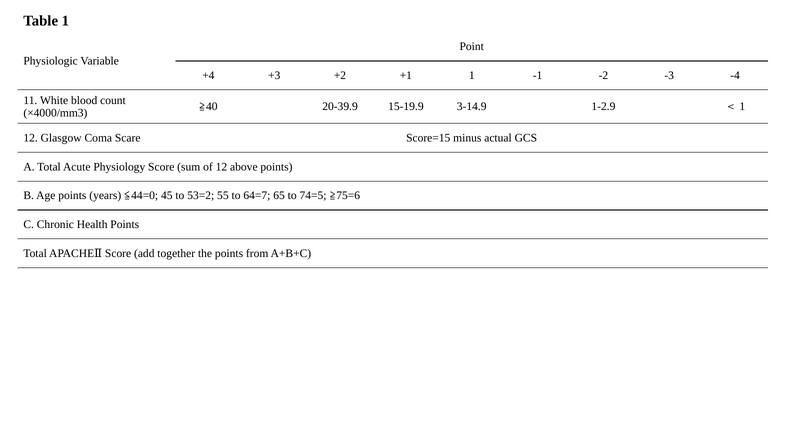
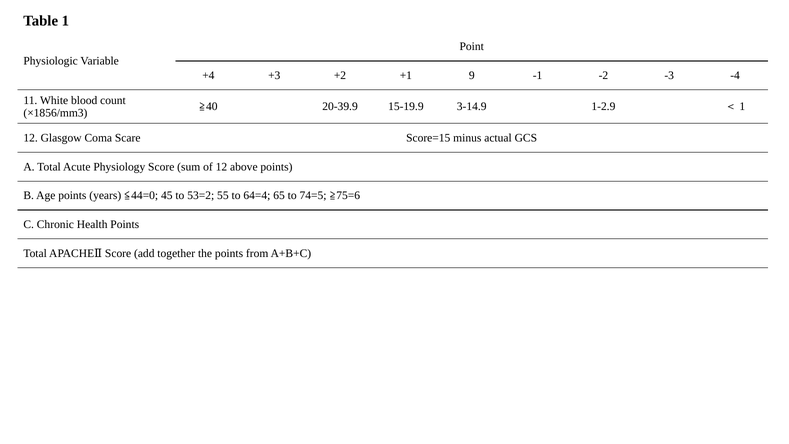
+1 1: 1 -> 9 (472, 75)
×4000/mm3: ×4000/mm3 -> ×1856/mm3 (55, 113)
64=7: 64=7 -> 64=4 (257, 196)
